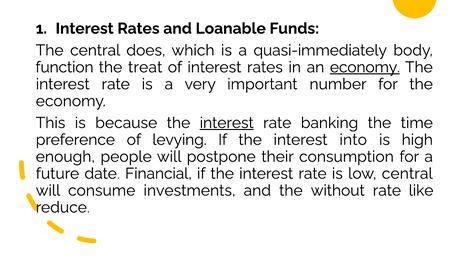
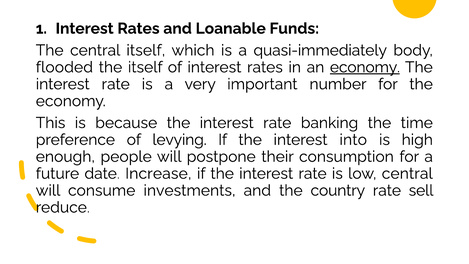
central does: does -> itself (146, 50)
function: function -> flooded (64, 67)
the treat: treat -> itself (145, 67)
interest underline: present -> none (227, 123)
Financial: Financial -> Increase (158, 173)
without: without -> country (338, 190)
like: like -> sell (421, 190)
